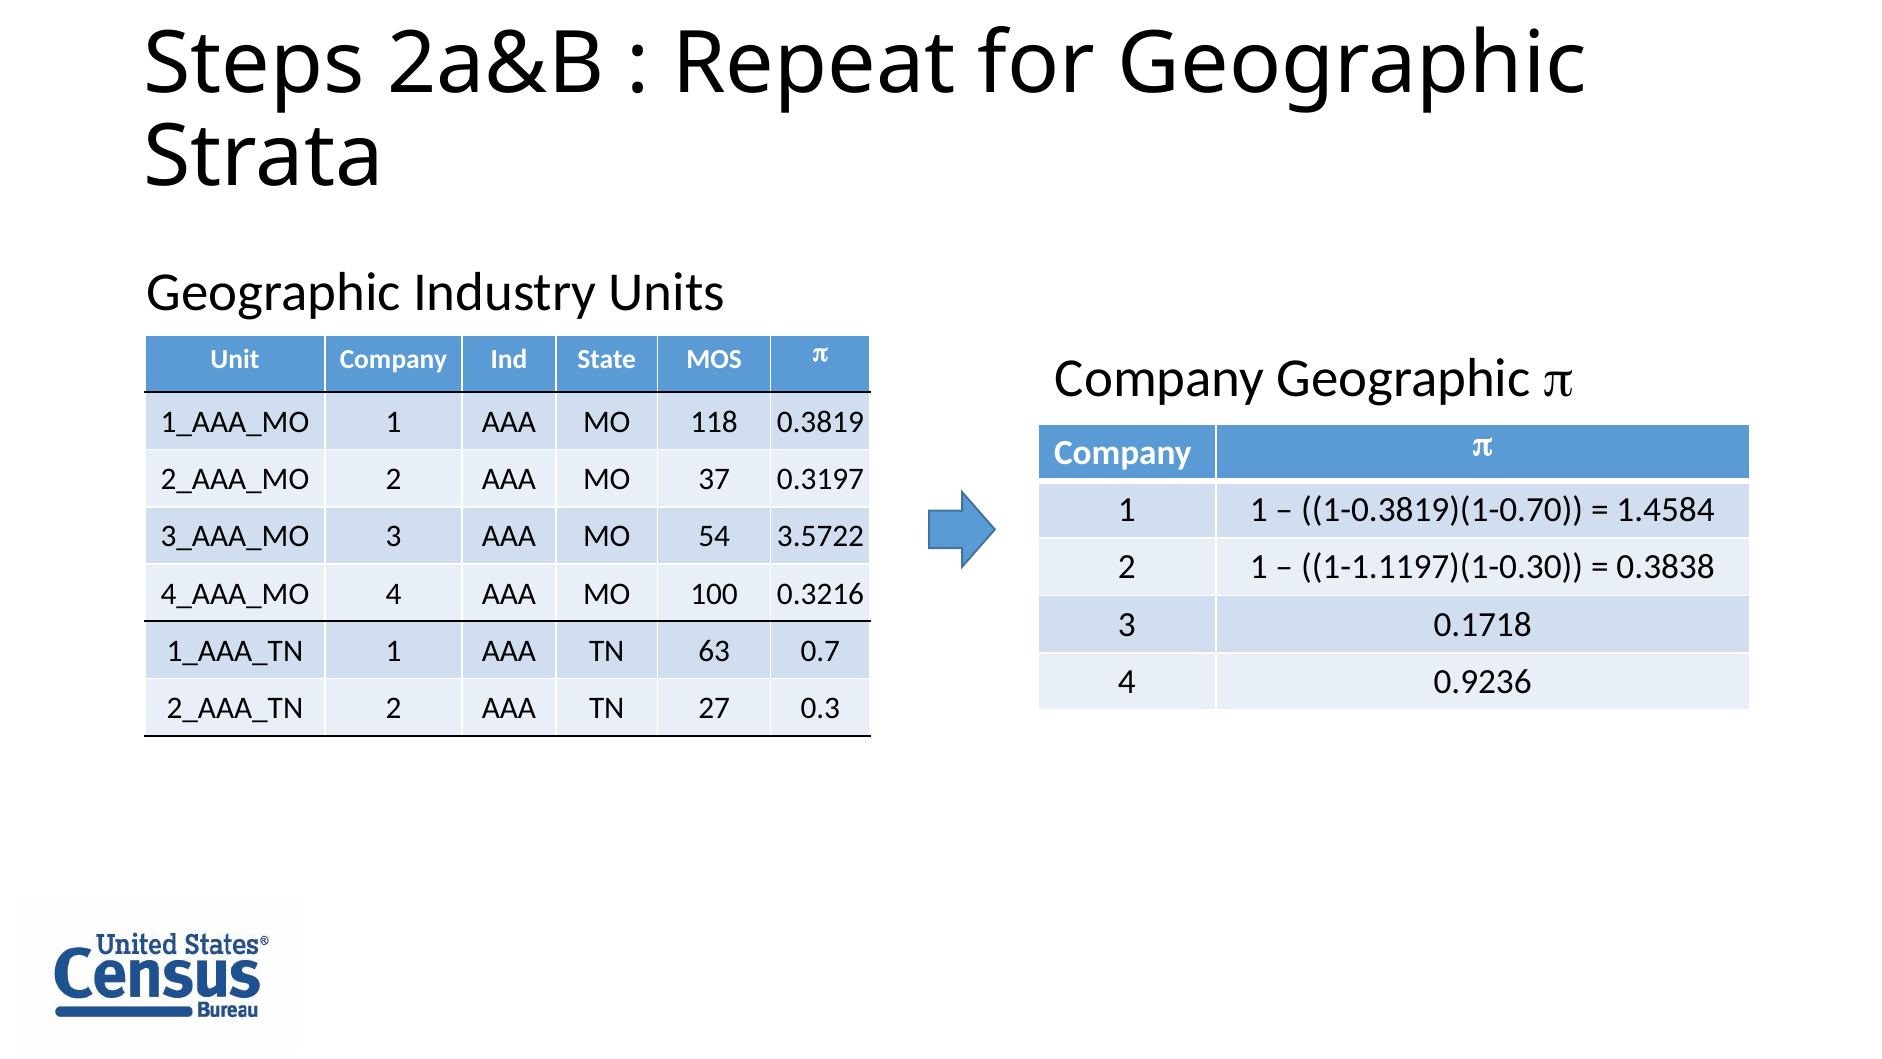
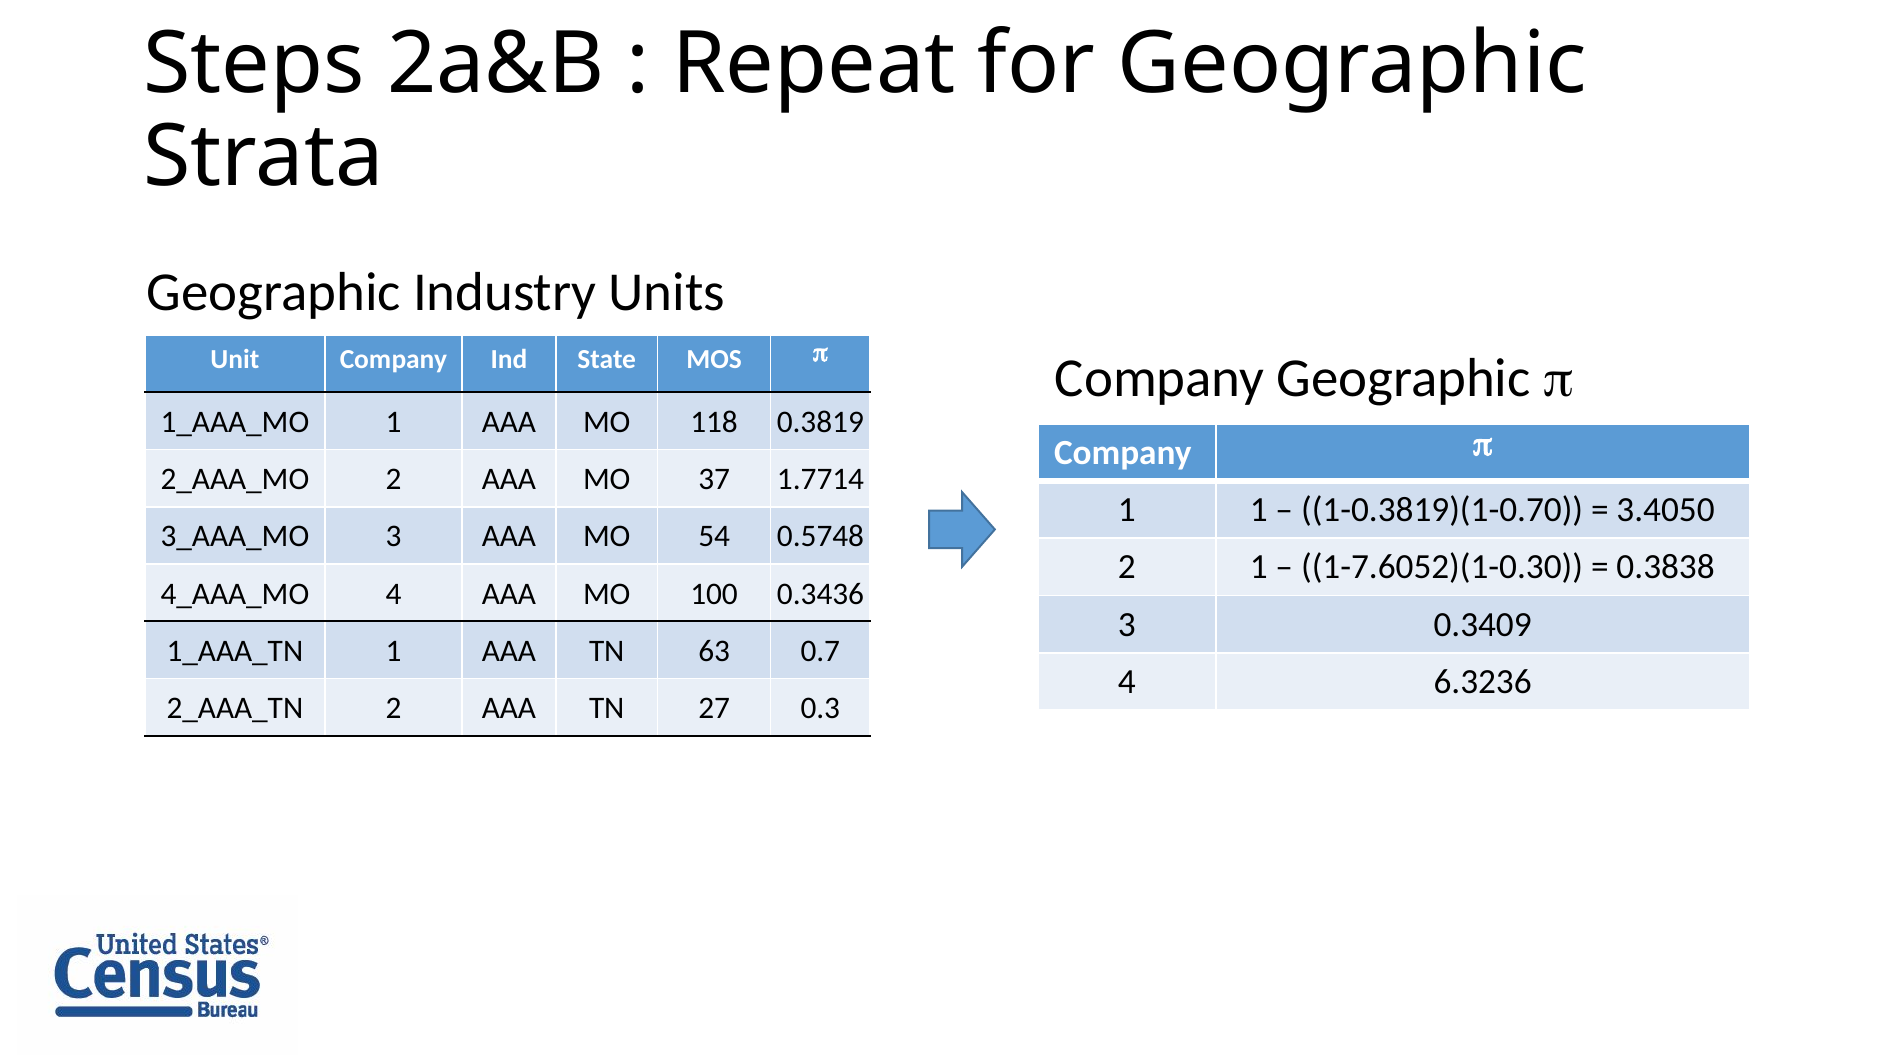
0.3197: 0.3197 -> 1.7714 (821, 479)
1.4584: 1.4584 -> 3.4050 (1666, 510)
3.5722: 3.5722 -> 0.5748 (821, 536)
1-1.1197)(1-0.30: 1-1.1197)(1-0.30 -> 1-7.6052)(1-0.30 (1442, 567)
0.3216: 0.3216 -> 0.3436 (821, 594)
0.1718: 0.1718 -> 0.3409 (1483, 624)
0.9236: 0.9236 -> 6.3236 (1483, 682)
